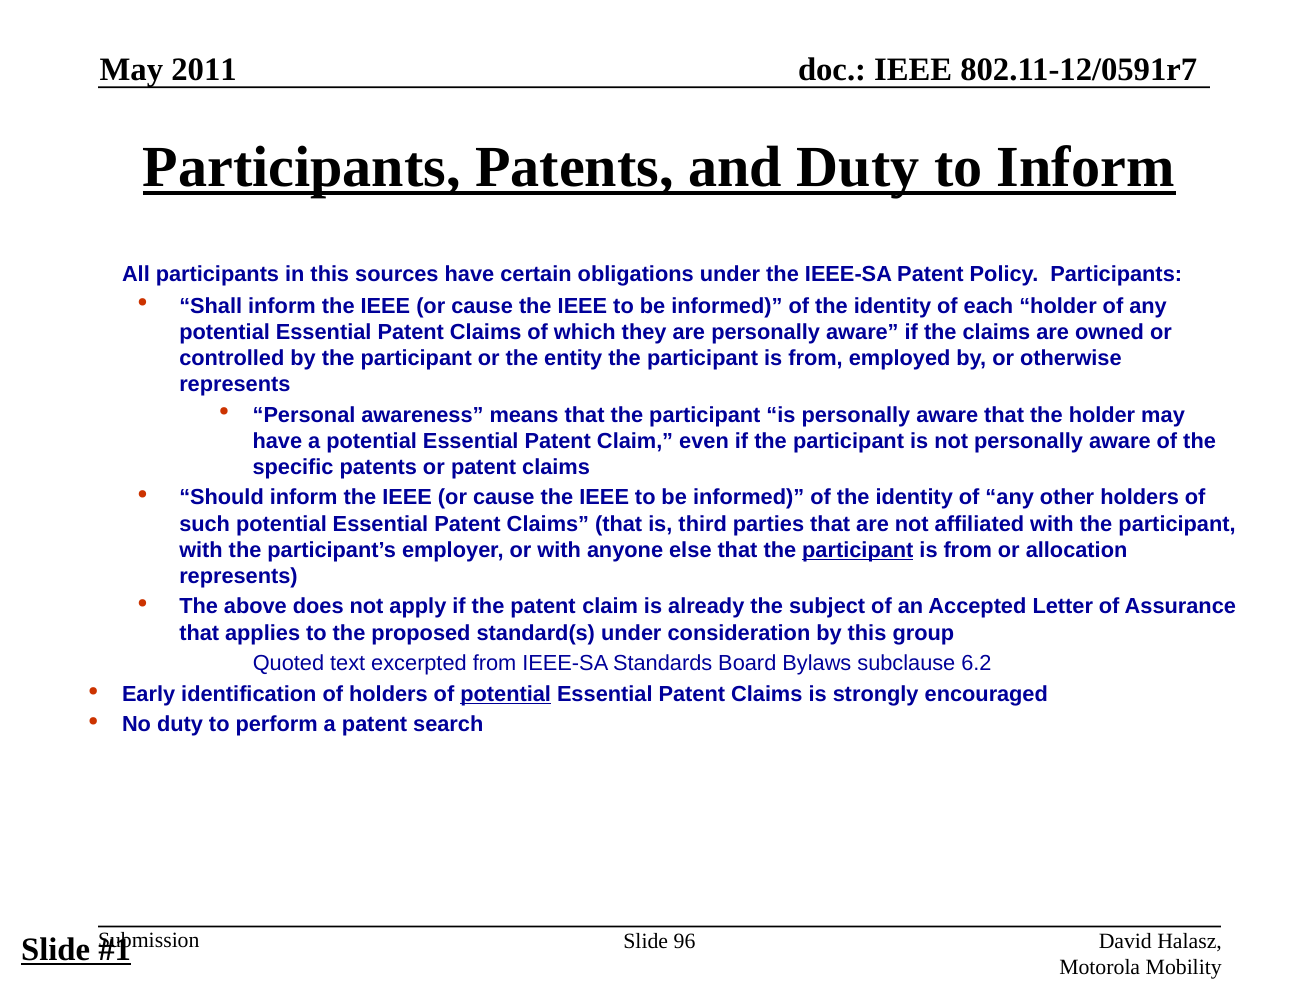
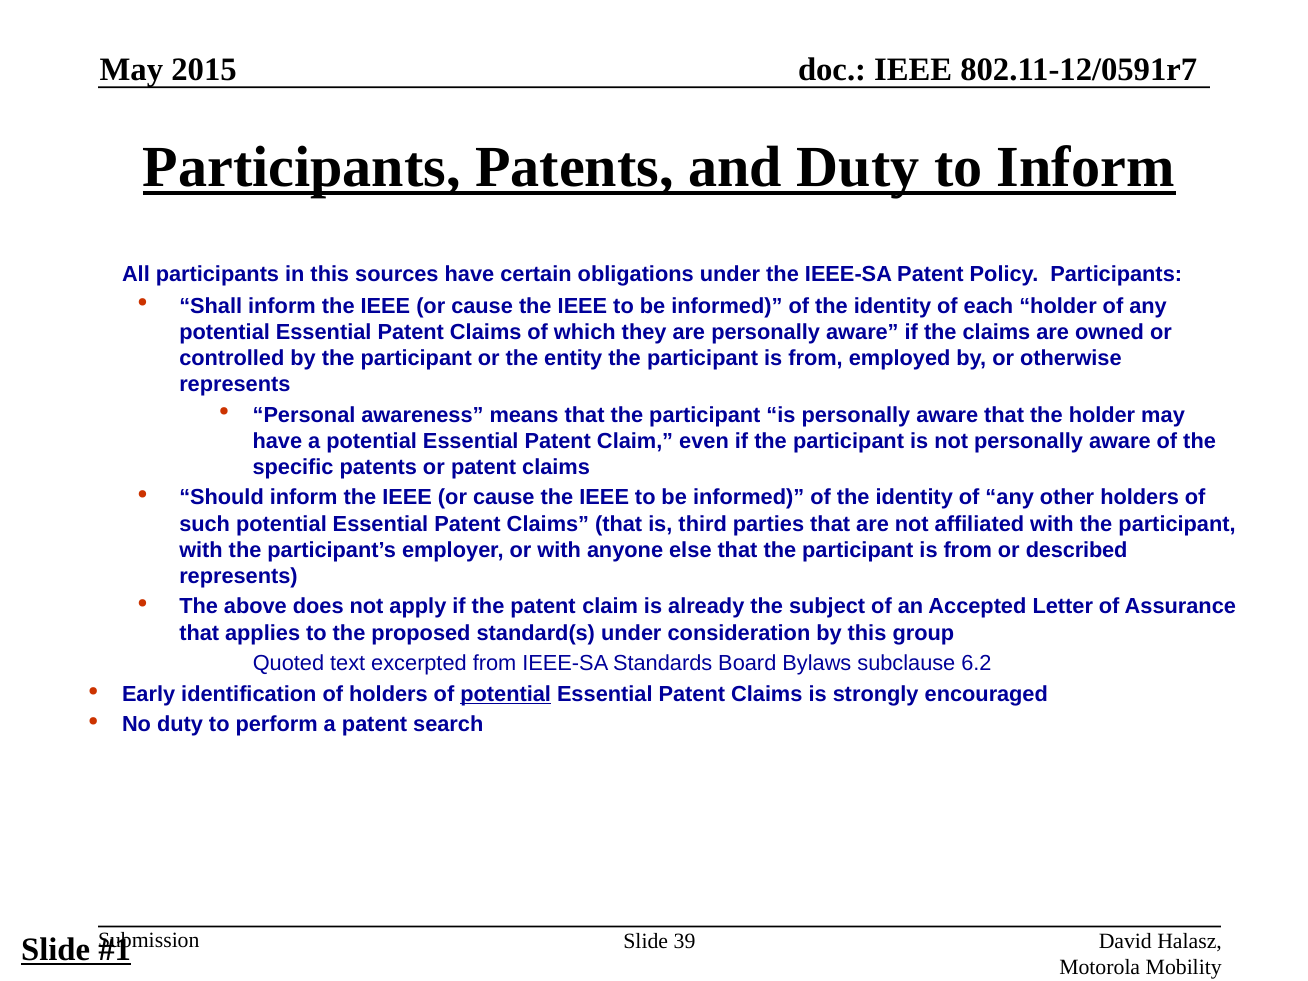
2011: 2011 -> 2015 (204, 70)
participant underline: present -> none (858, 550)
allocation: allocation -> described (1077, 550)
96: 96 -> 39 (685, 941)
